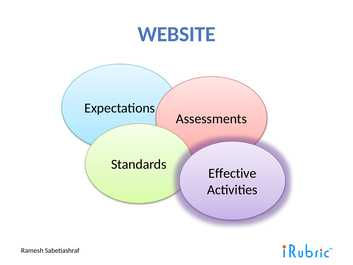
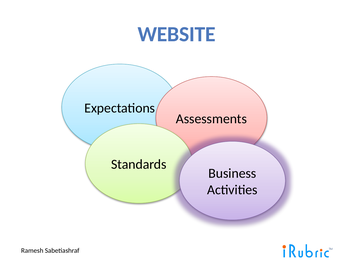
Effective: Effective -> Business (232, 173)
